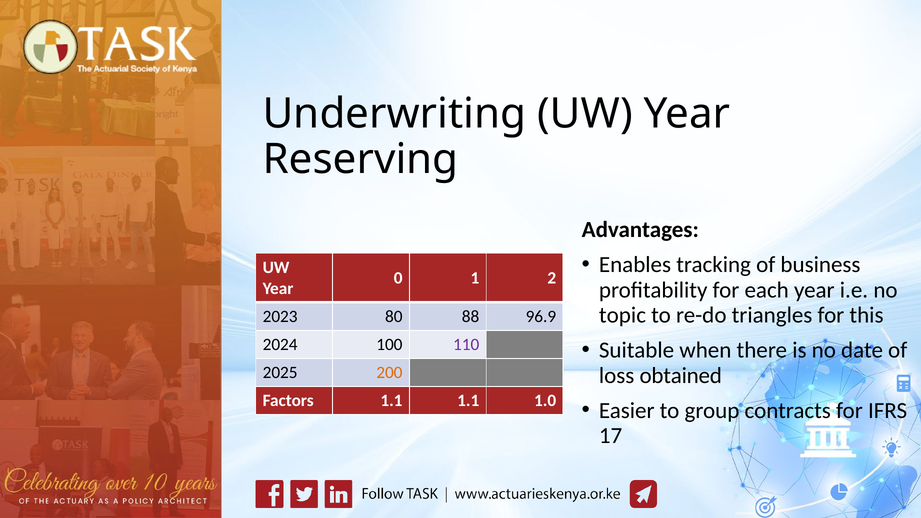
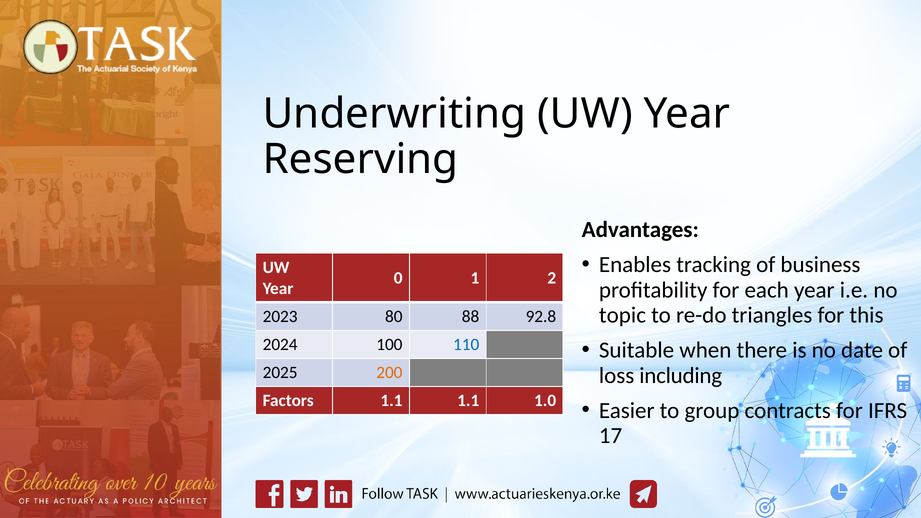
96.9: 96.9 -> 92.8 (541, 317)
110 colour: purple -> blue (466, 345)
obtained: obtained -> including (681, 376)
